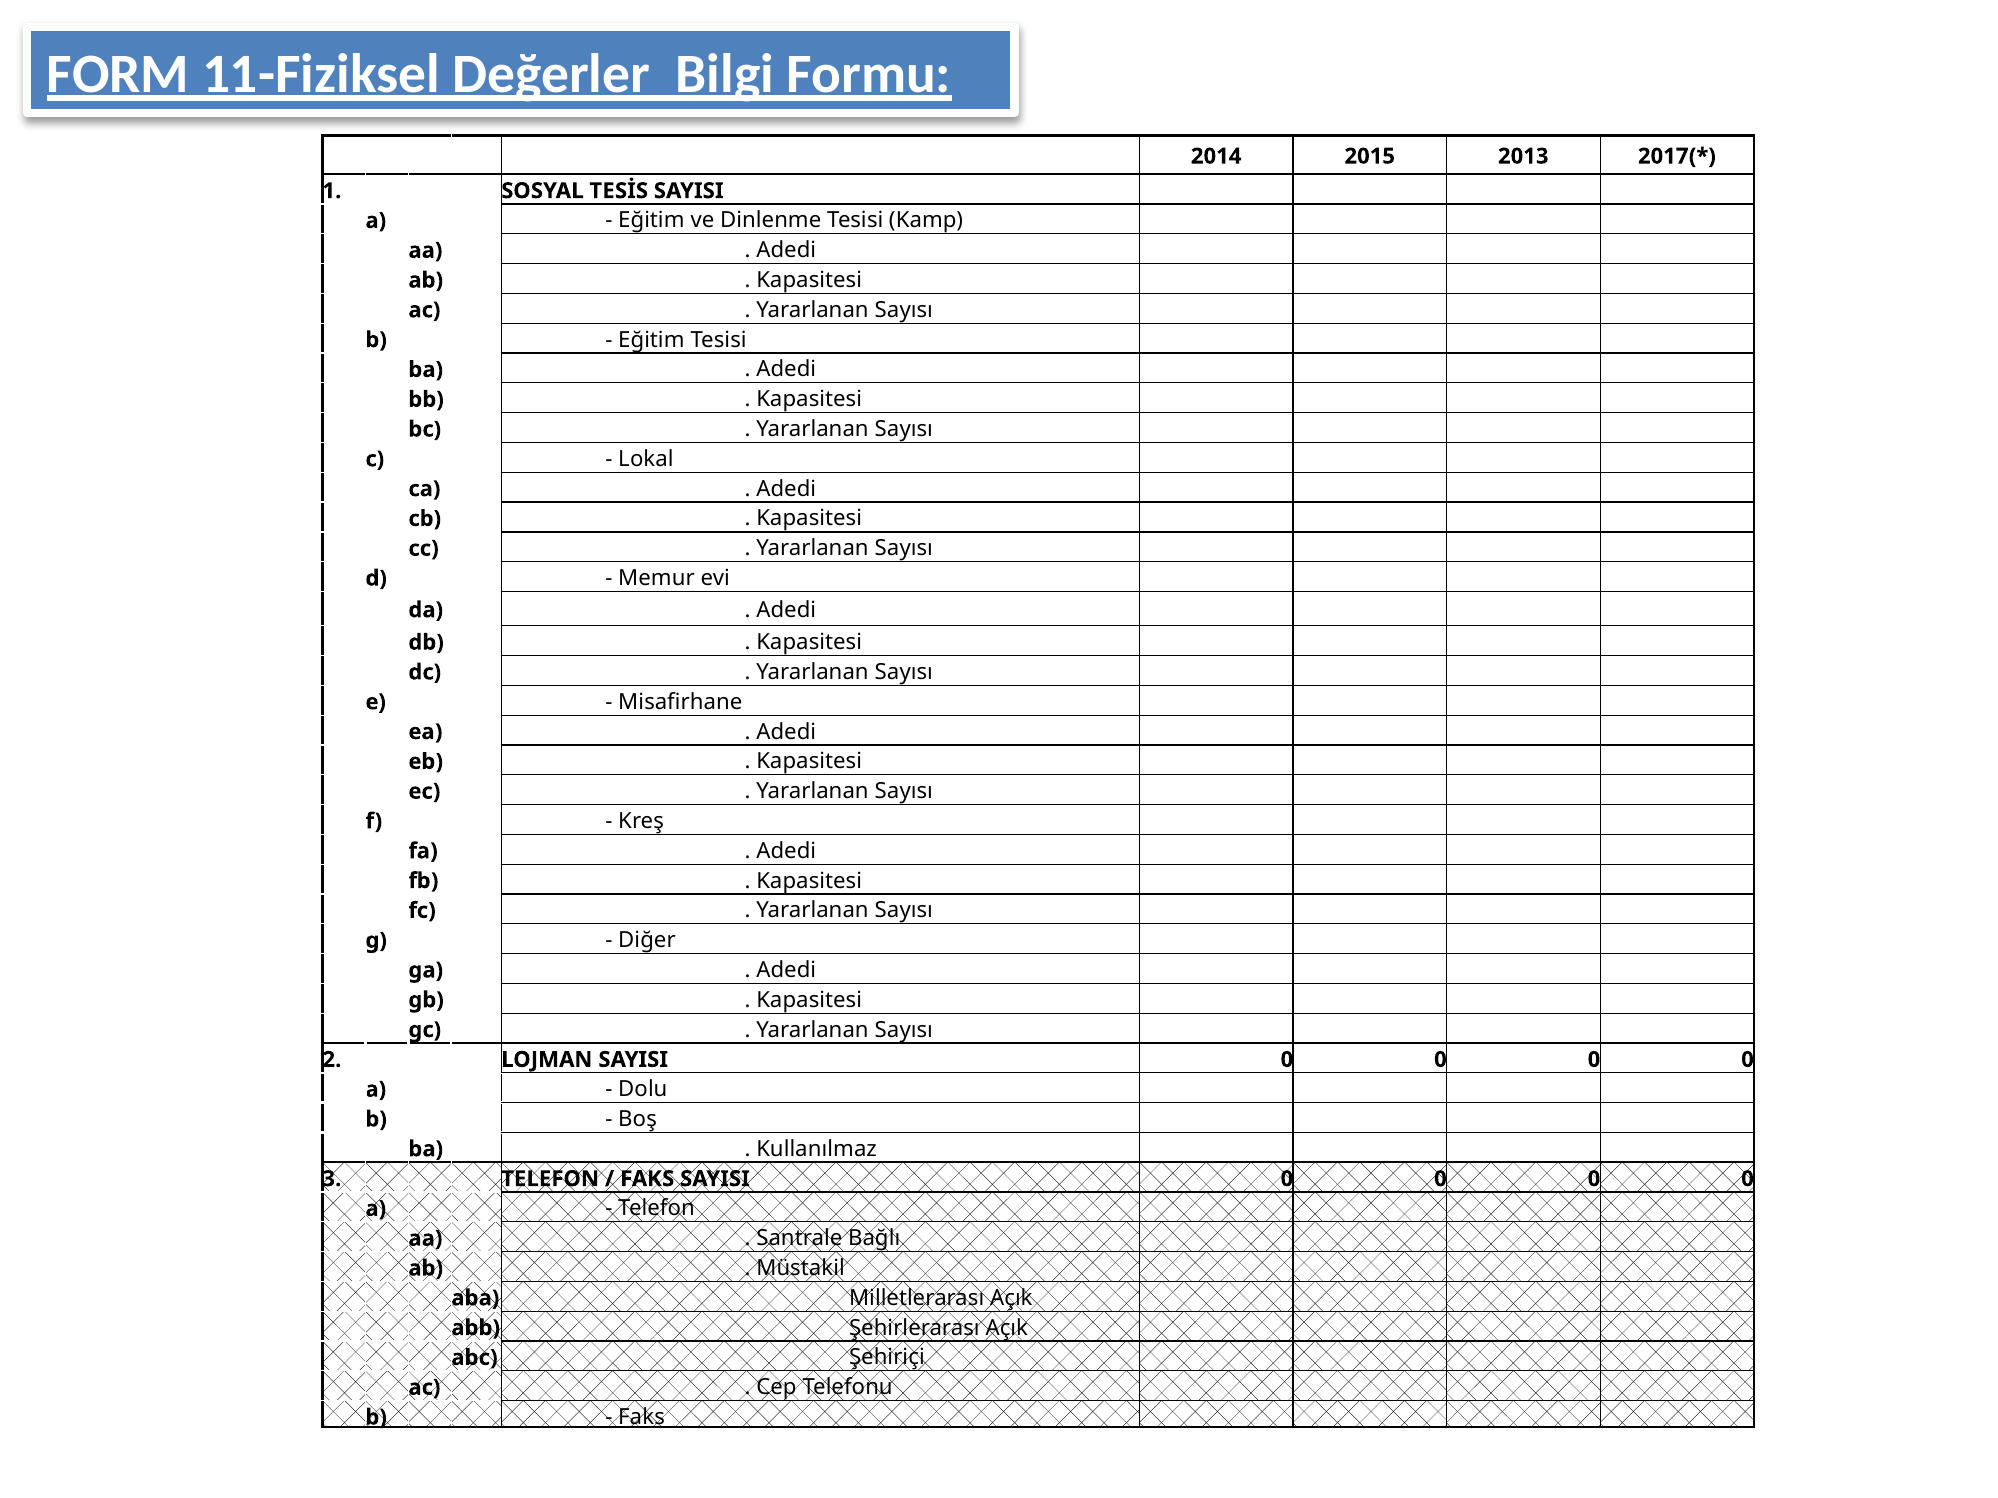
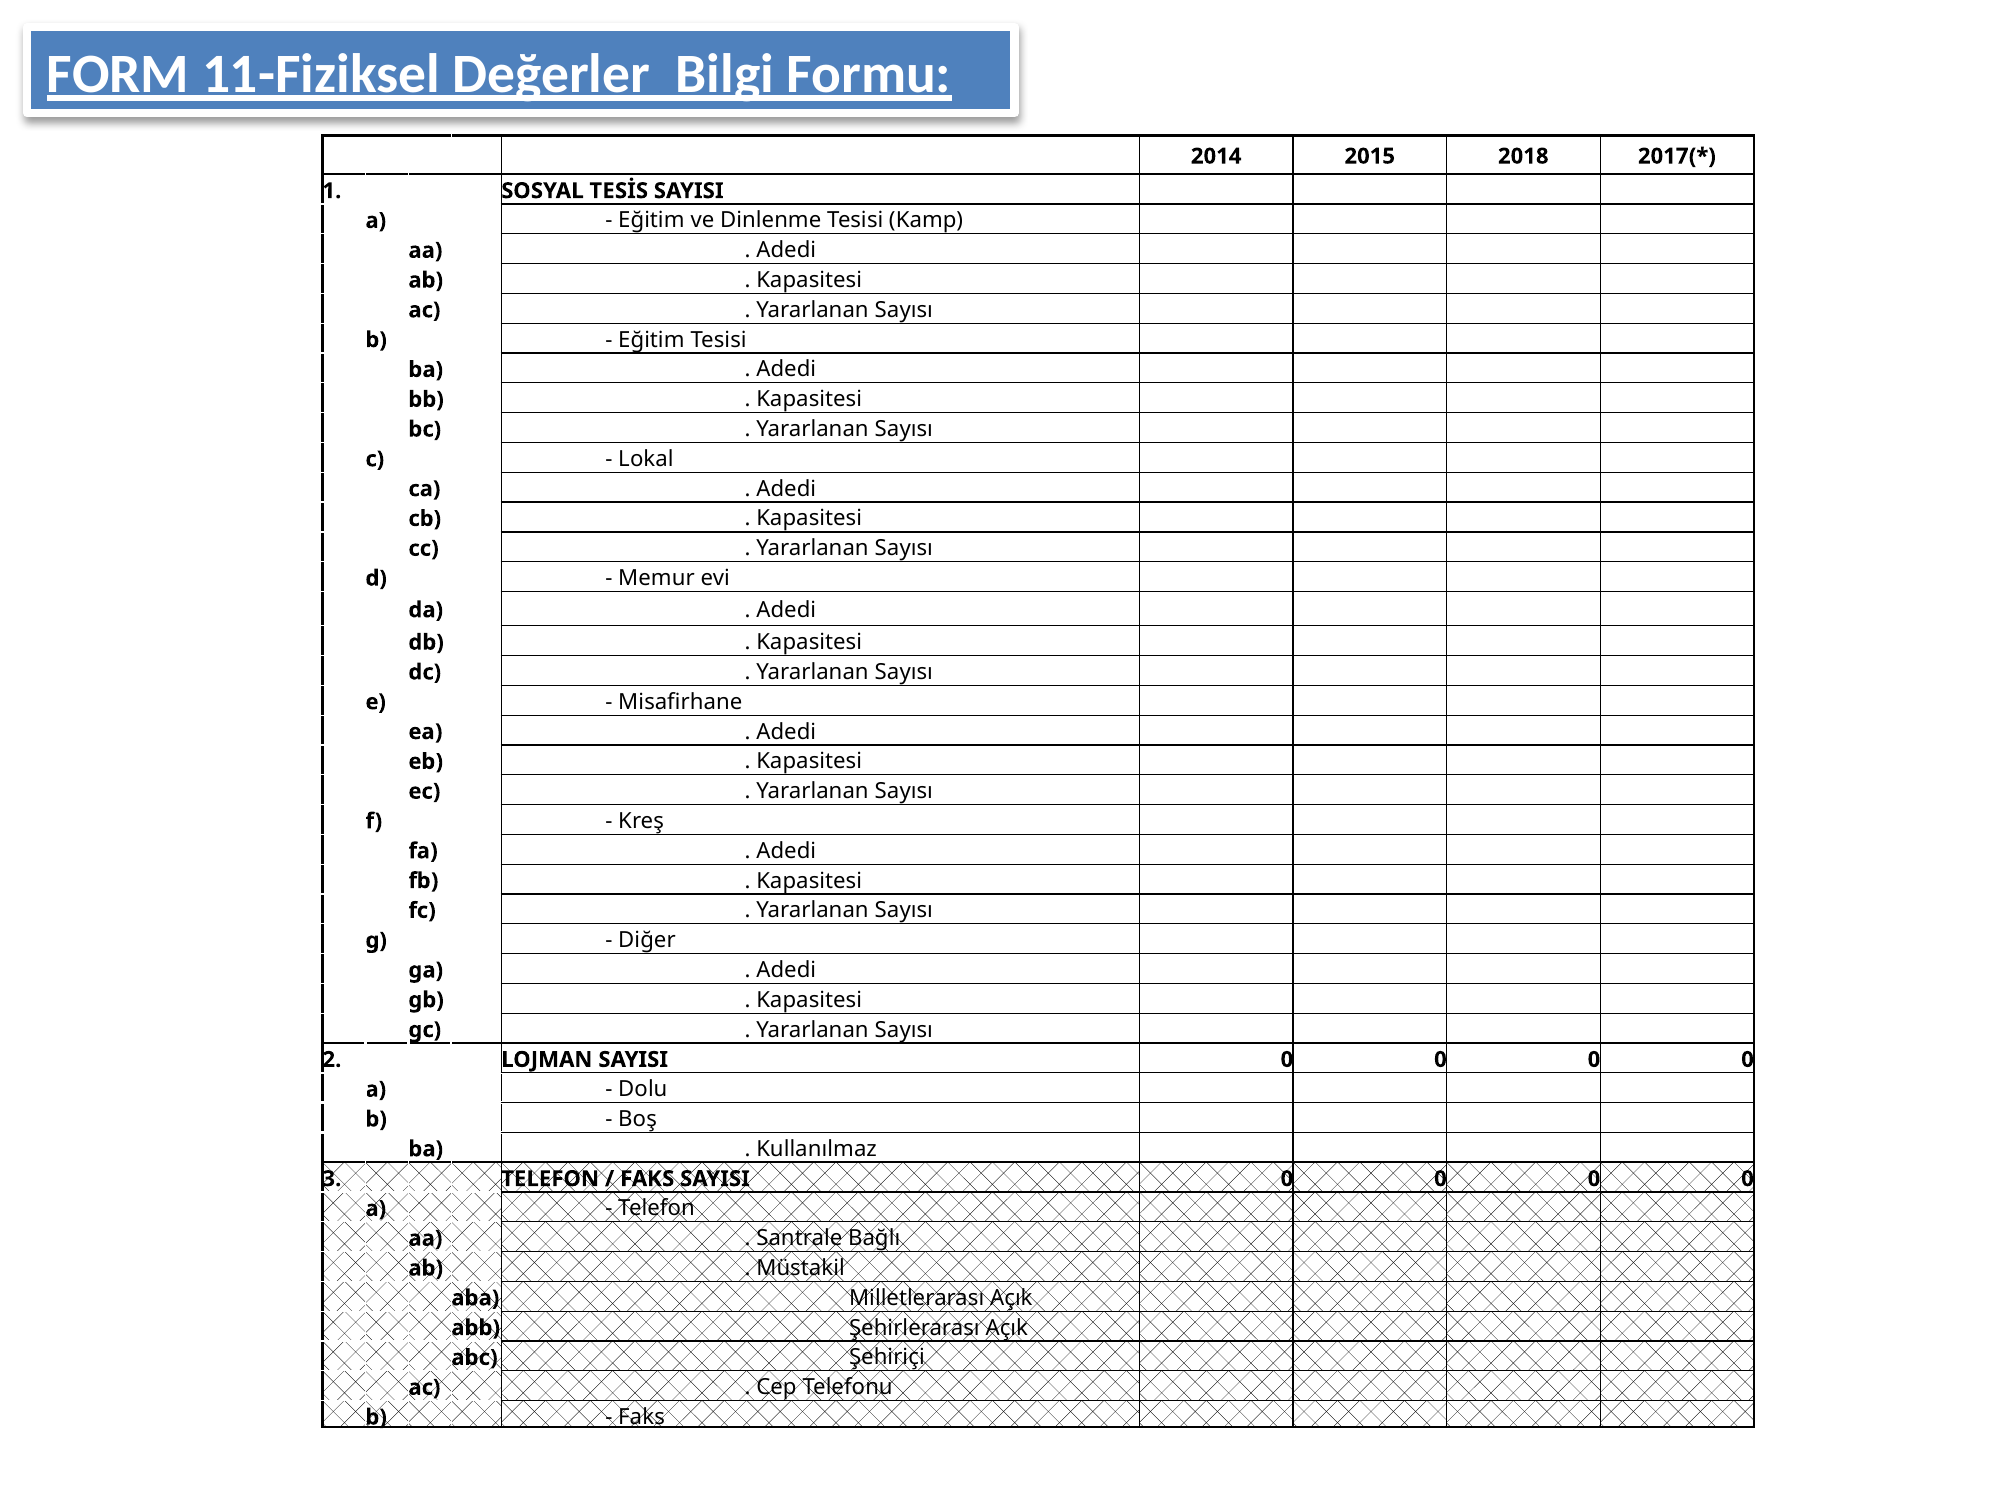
2013: 2013 -> 2018 (1523, 156)
